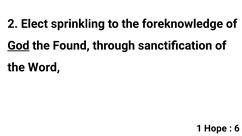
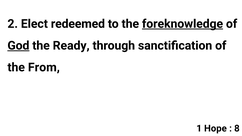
sprinkling: sprinkling -> redeemed (78, 24)
foreknowledge underline: none -> present (183, 24)
Found: Found -> Ready (71, 46)
Word: Word -> From (44, 67)
6: 6 -> 8 (237, 129)
